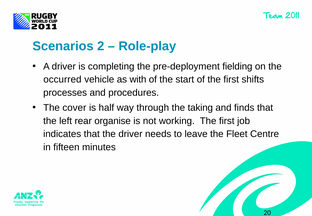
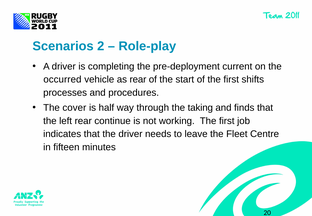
fielding: fielding -> current (237, 66)
as with: with -> rear (138, 80)
organise: organise -> continue (113, 121)
